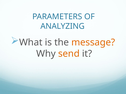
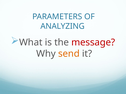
message colour: orange -> red (93, 43)
